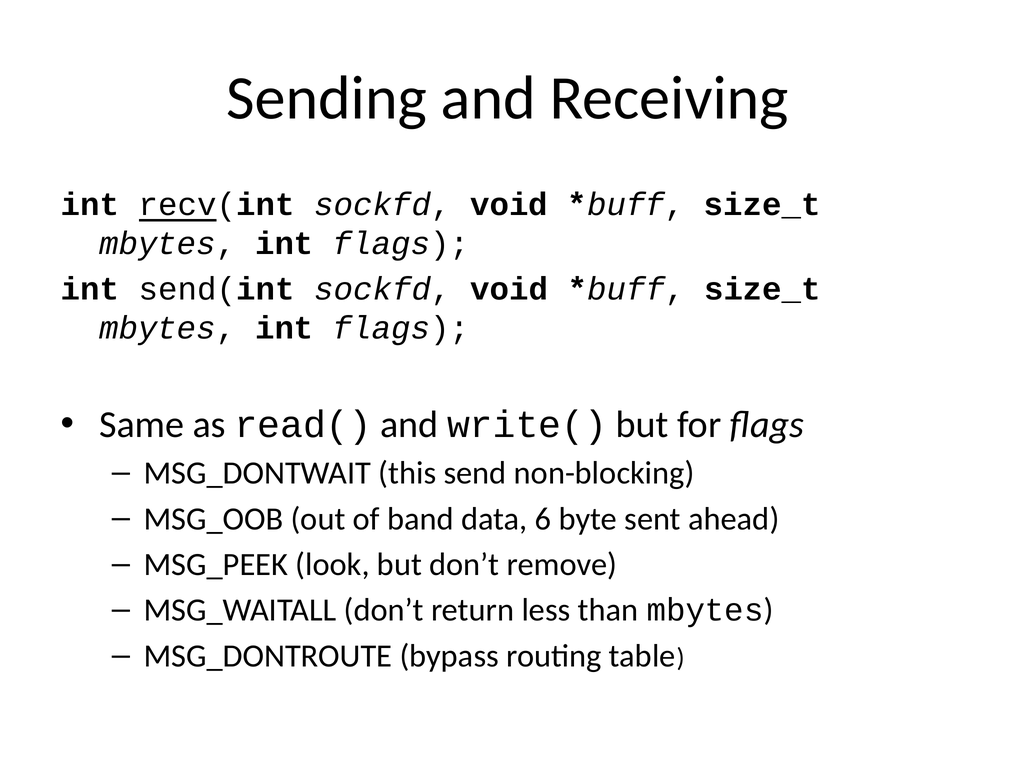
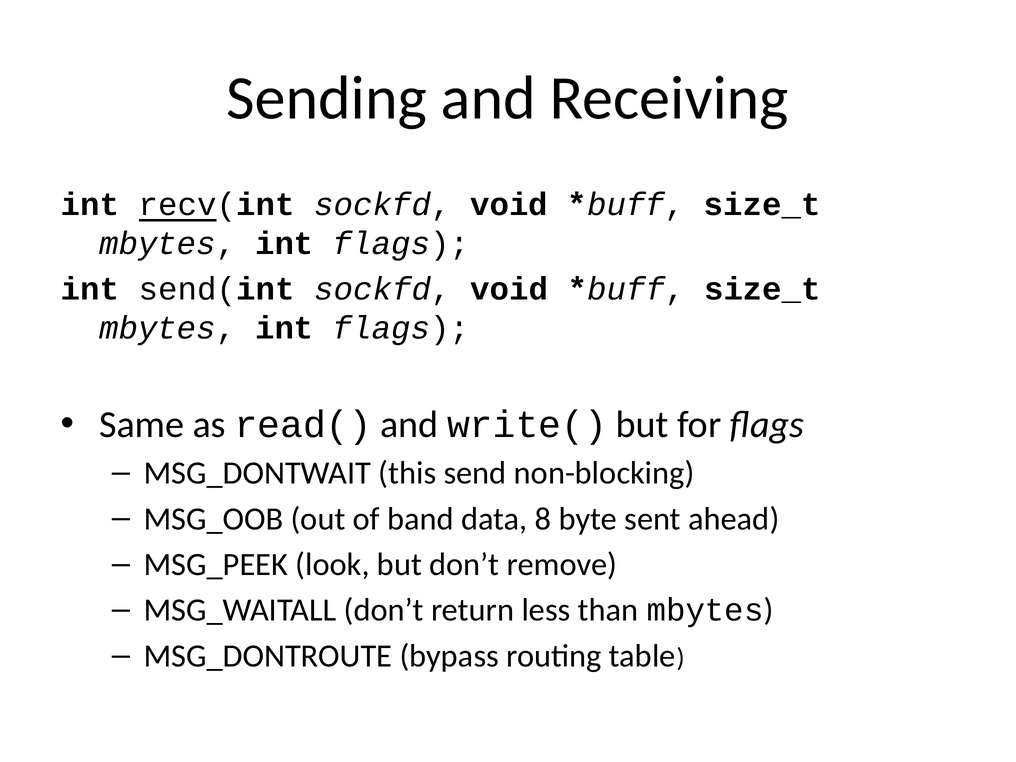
6: 6 -> 8 (543, 519)
